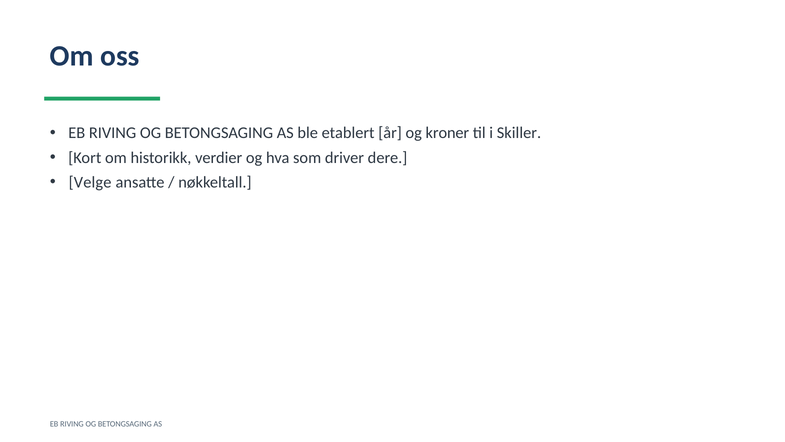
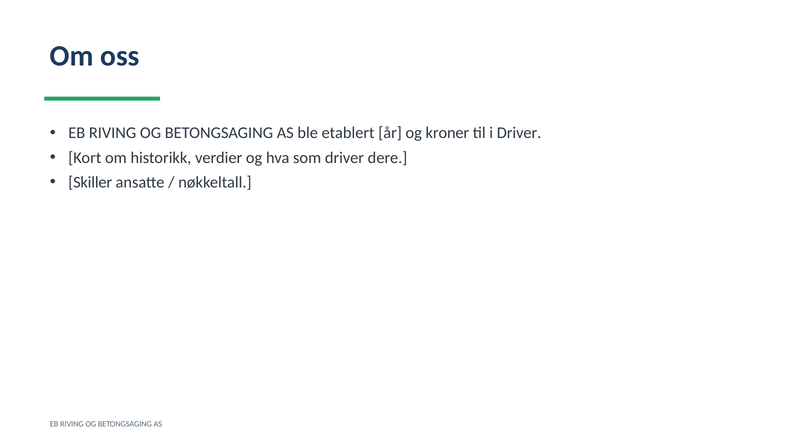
i Skiller: Skiller -> Driver (519, 133)
Velge: Velge -> Skiller (90, 182)
